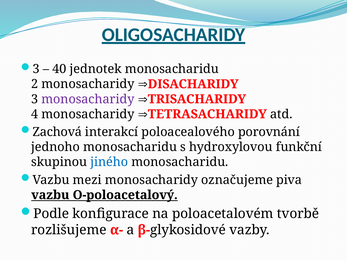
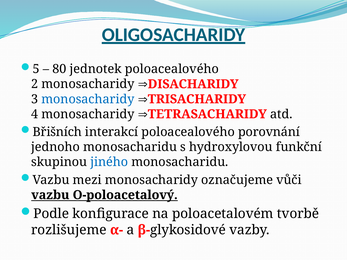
3: 3 -> 5 (36, 69)
40: 40 -> 80 (59, 69)
jednotek monosacharidu: monosacharidu -> poloacealového (172, 69)
monosacharidy colour: purple -> blue (88, 99)
Zachová: Zachová -> Břišních (57, 132)
piva: piva -> vůči (289, 180)
